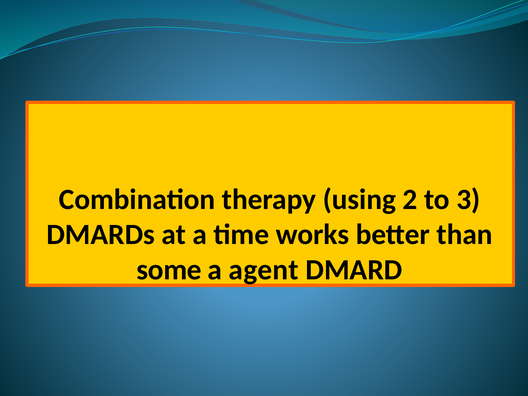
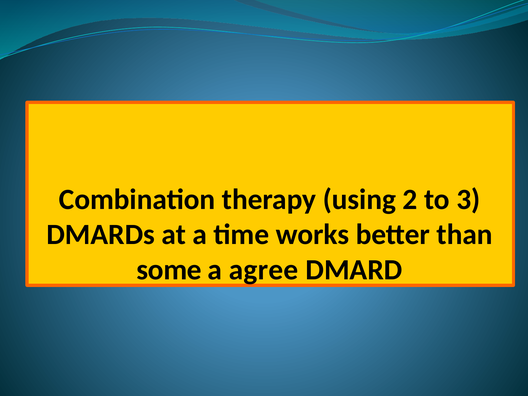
agent: agent -> agree (264, 270)
